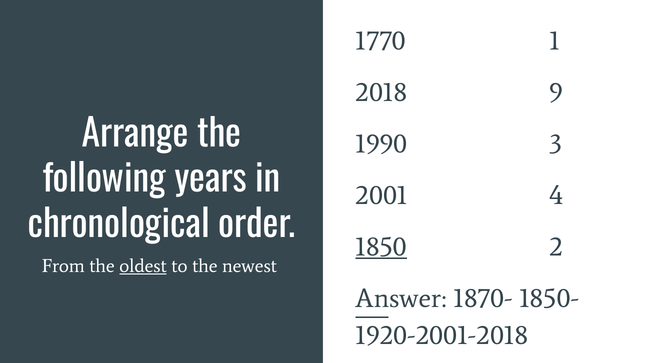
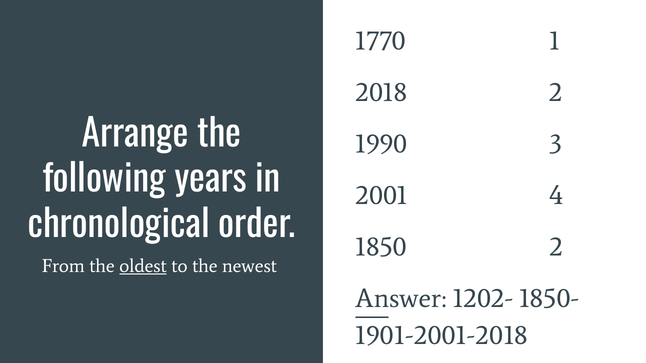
2018 9: 9 -> 2 (556, 93)
1850 underline: present -> none (381, 247)
1870-: 1870- -> 1202- (483, 299)
1920-2001-2018: 1920-2001-2018 -> 1901-2001-2018 (442, 336)
